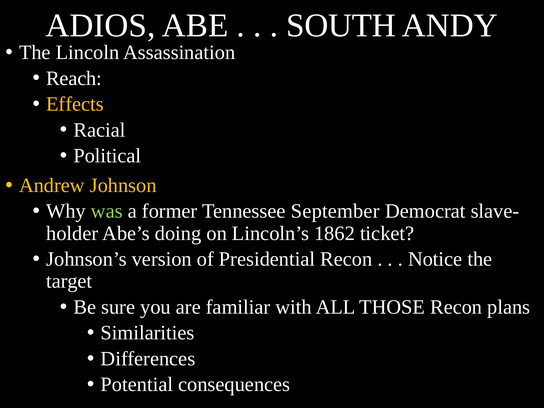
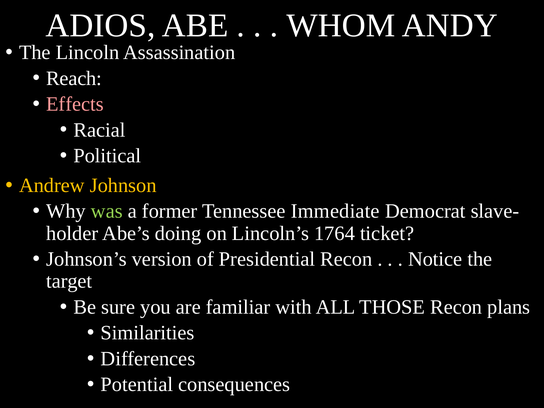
SOUTH: SOUTH -> WHOM (341, 25)
Effects colour: yellow -> pink (75, 104)
September: September -> Immediate (335, 211)
1862: 1862 -> 1764 (334, 233)
